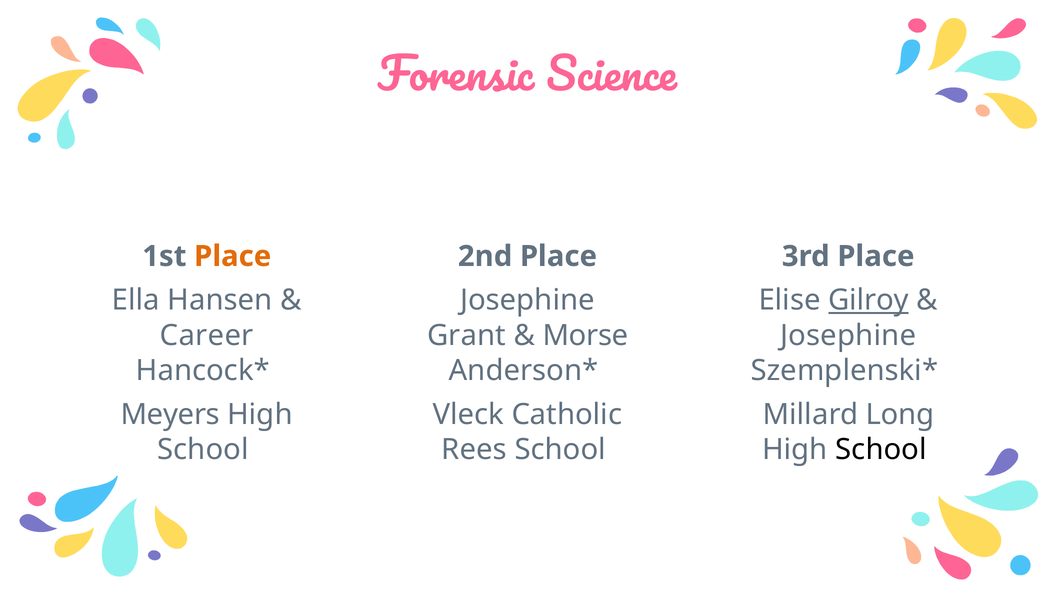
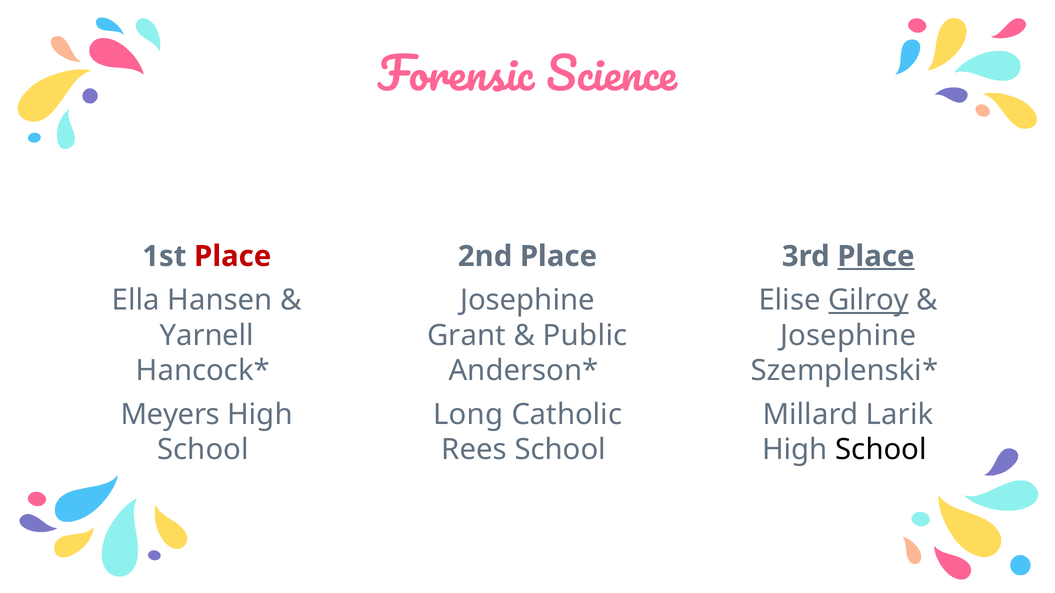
Place colour: orange -> red (233, 257)
Place underline: none -> present (876, 257)
Career: Career -> Yarnell (207, 336)
Morse: Morse -> Public (585, 336)
Vleck: Vleck -> Long (468, 415)
Long: Long -> Larik (900, 415)
